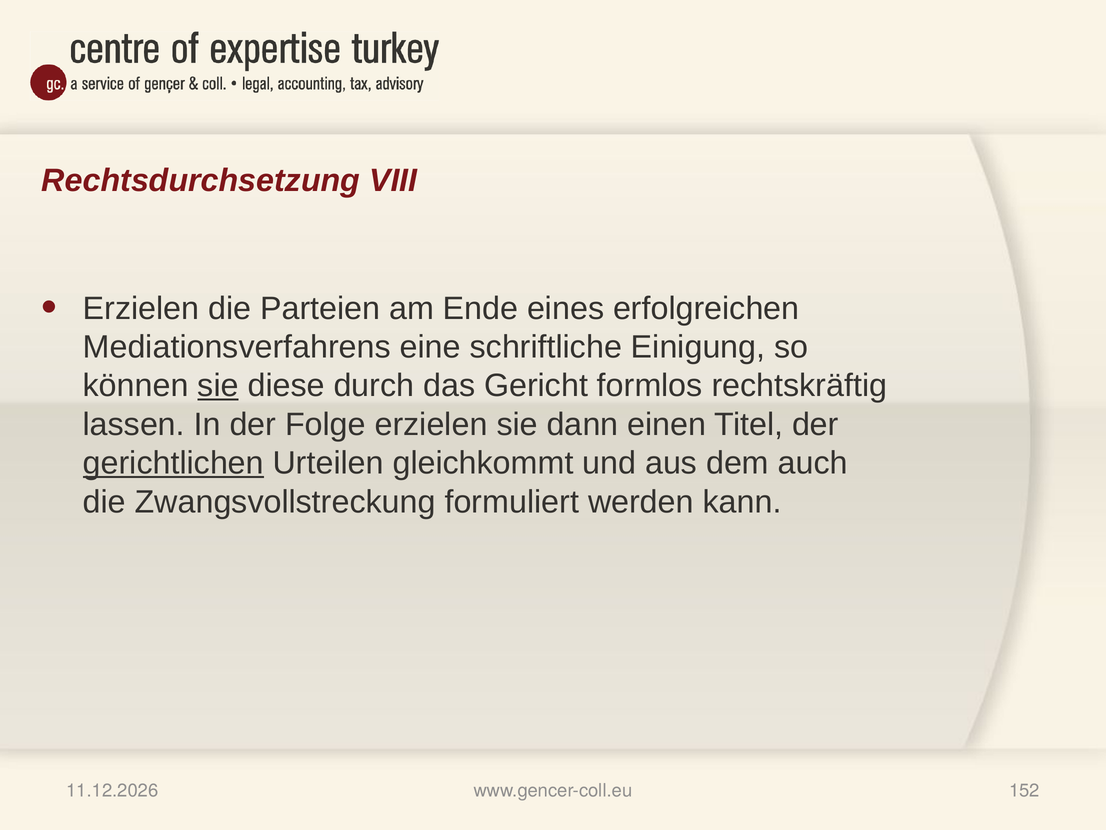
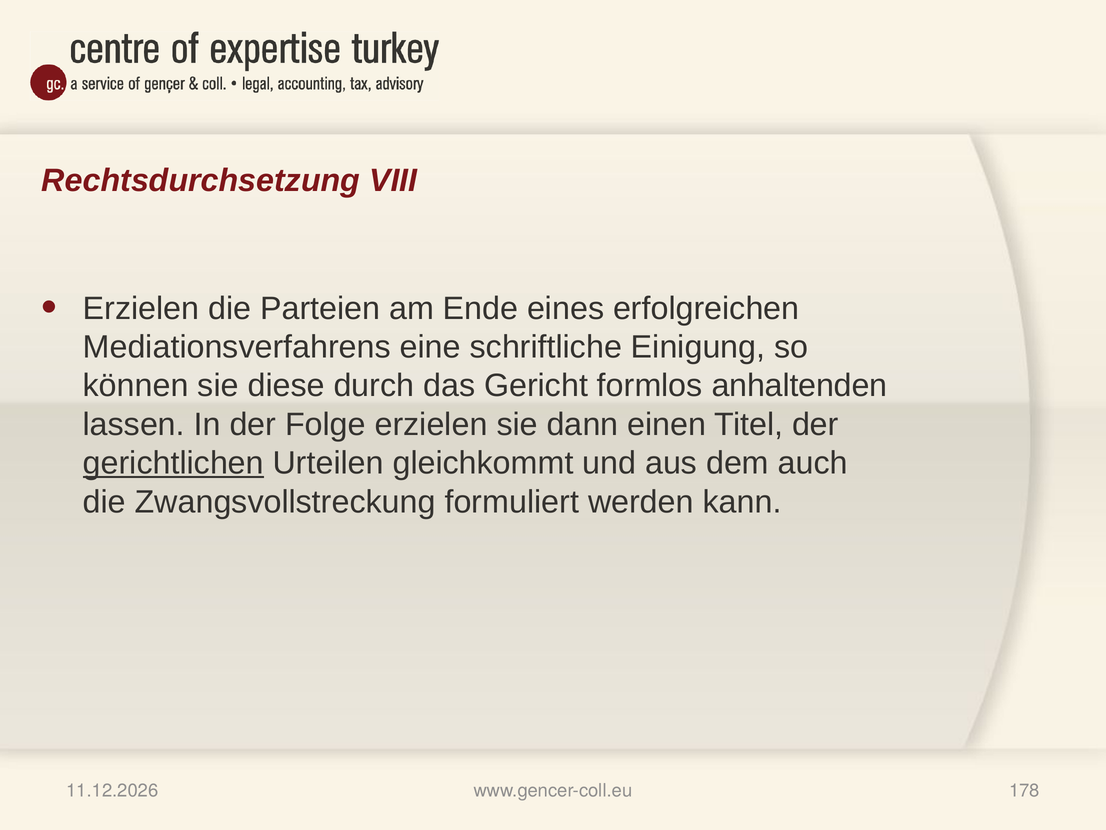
sie underline: present -> none (218, 386)
rechtskräftig: rechtskräftig -> anhaltenden (799, 386)
152: 152 -> 178 (1024, 790)
